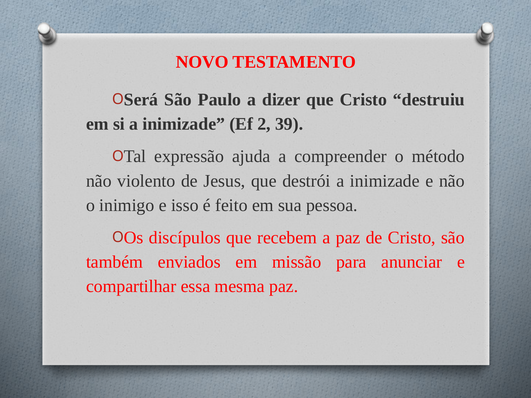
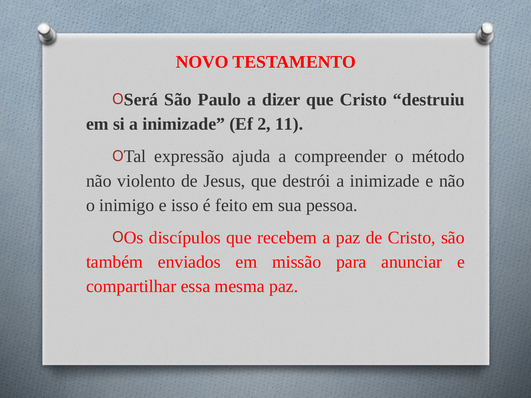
39: 39 -> 11 (289, 124)
